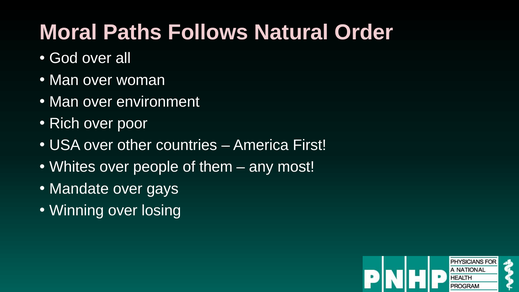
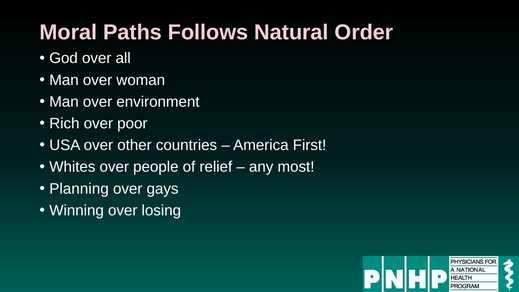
them: them -> relief (216, 167)
Mandate: Mandate -> Planning (79, 189)
